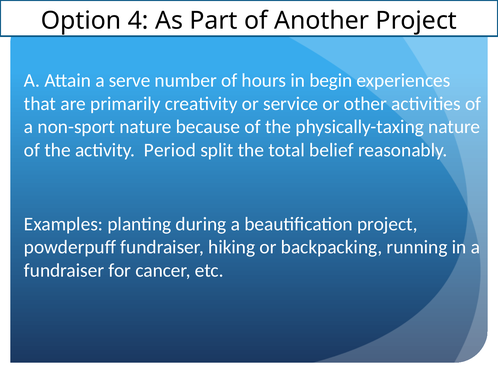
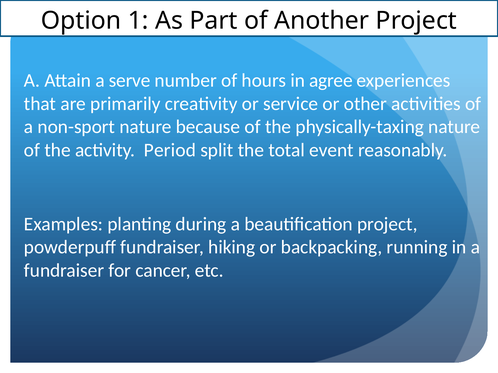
4: 4 -> 1 (138, 21)
begin: begin -> agree (331, 81)
belief: belief -> event (331, 150)
